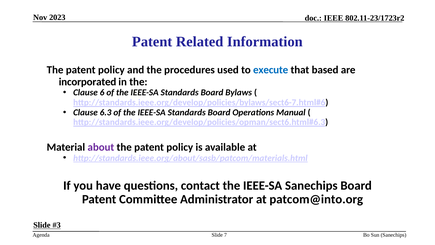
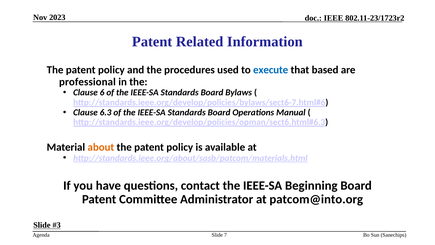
incorporated: incorporated -> professional (87, 82)
about colour: purple -> orange (101, 147)
IEEE-SA Sanechips: Sanechips -> Beginning (311, 185)
